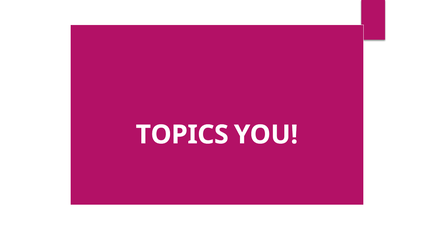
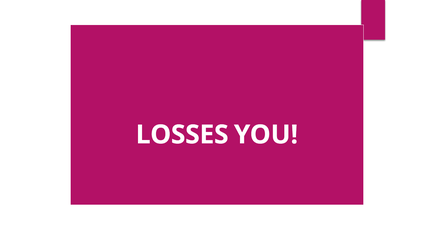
TOPICS: TOPICS -> LOSSES (182, 134)
